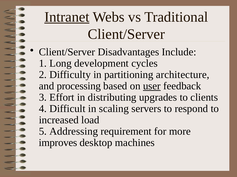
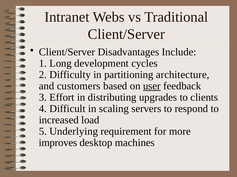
Intranet underline: present -> none (67, 17)
processing: processing -> customers (79, 86)
Addressing: Addressing -> Underlying (74, 132)
